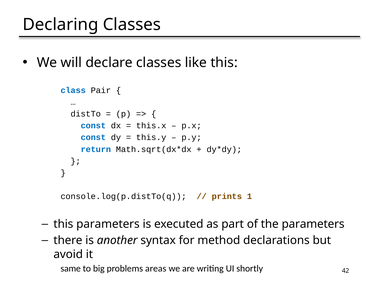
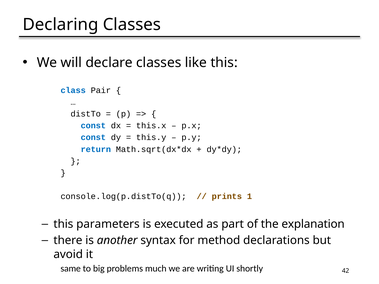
the parameters: parameters -> explanation (313, 224)
areas: areas -> much (156, 269)
